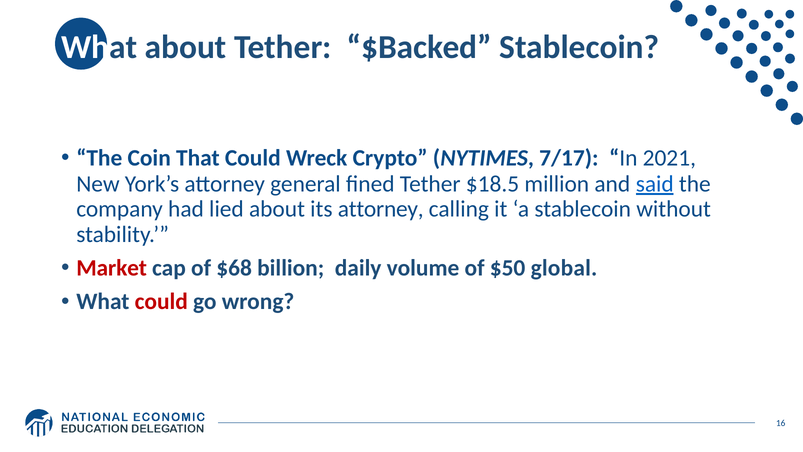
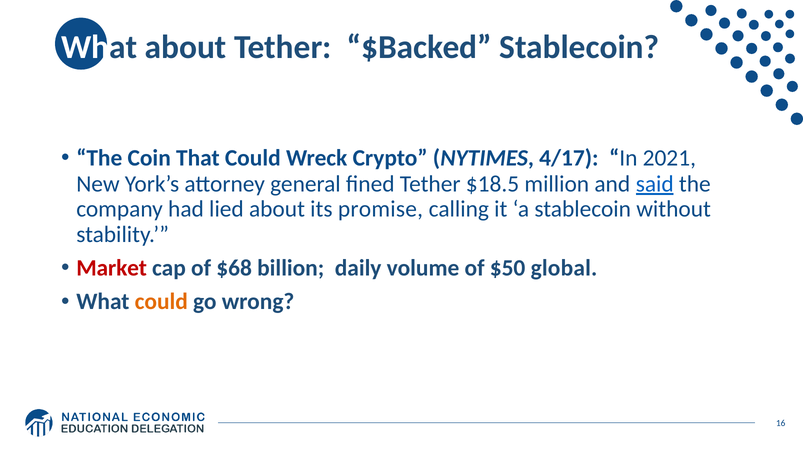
7/17: 7/17 -> 4/17 (569, 158)
its attorney: attorney -> promise (381, 209)
could colour: red -> orange (161, 302)
